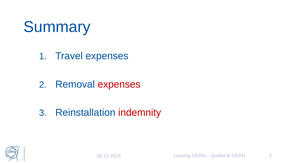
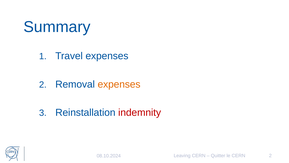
expenses colour: red -> orange (119, 84)
